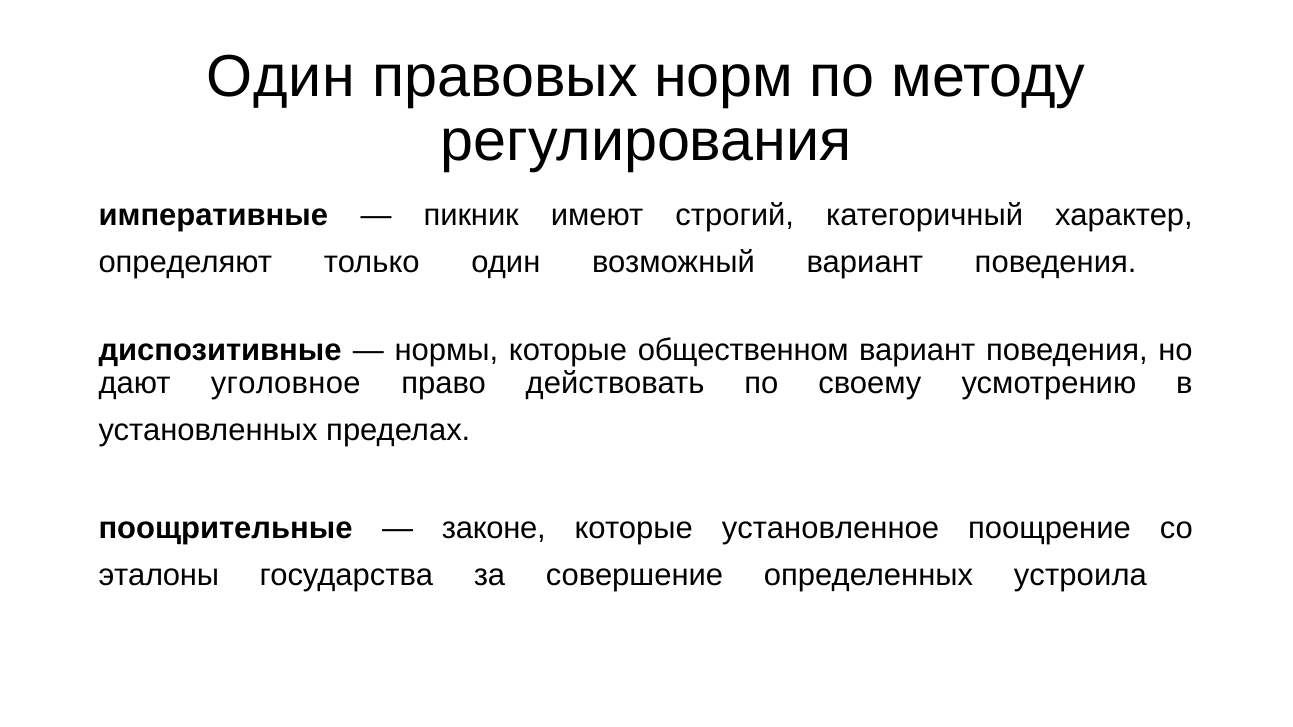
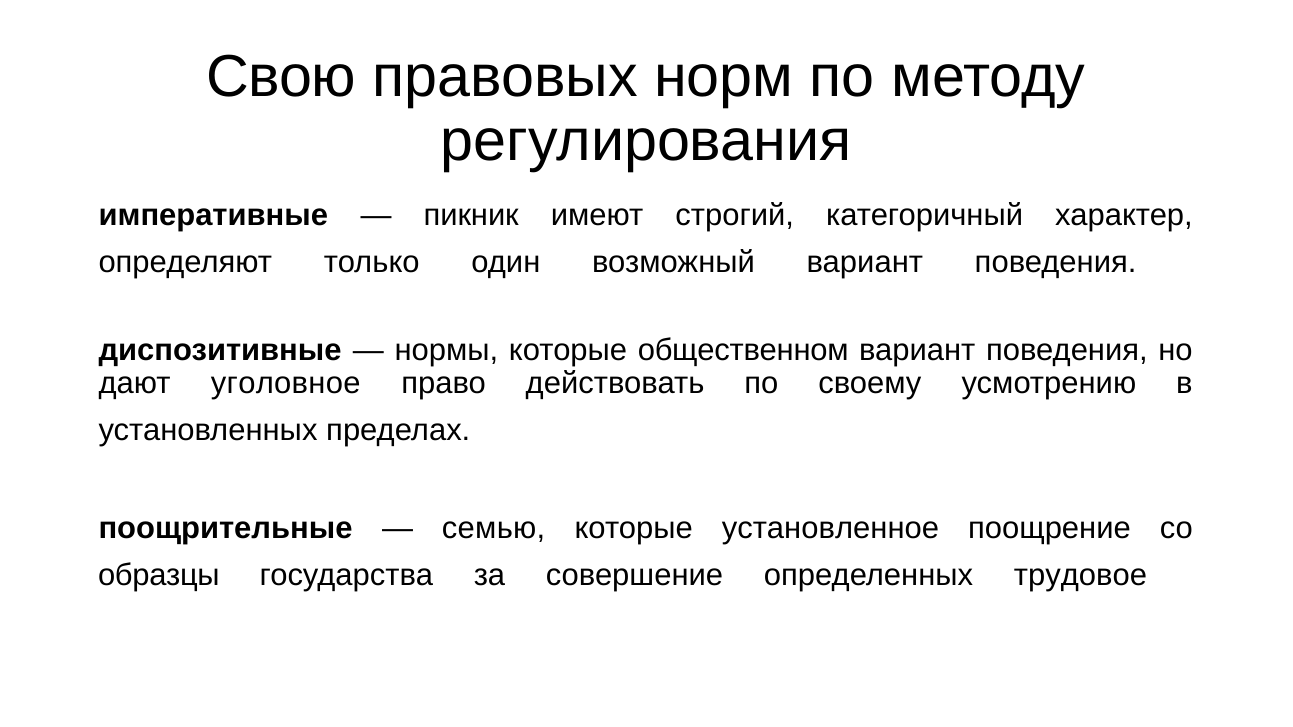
Один: Один -> Свою (281, 77)
законе: законе -> семью (494, 528)
эталоны: эталоны -> образцы (159, 576)
устроила: устроила -> трудовое (1080, 576)
